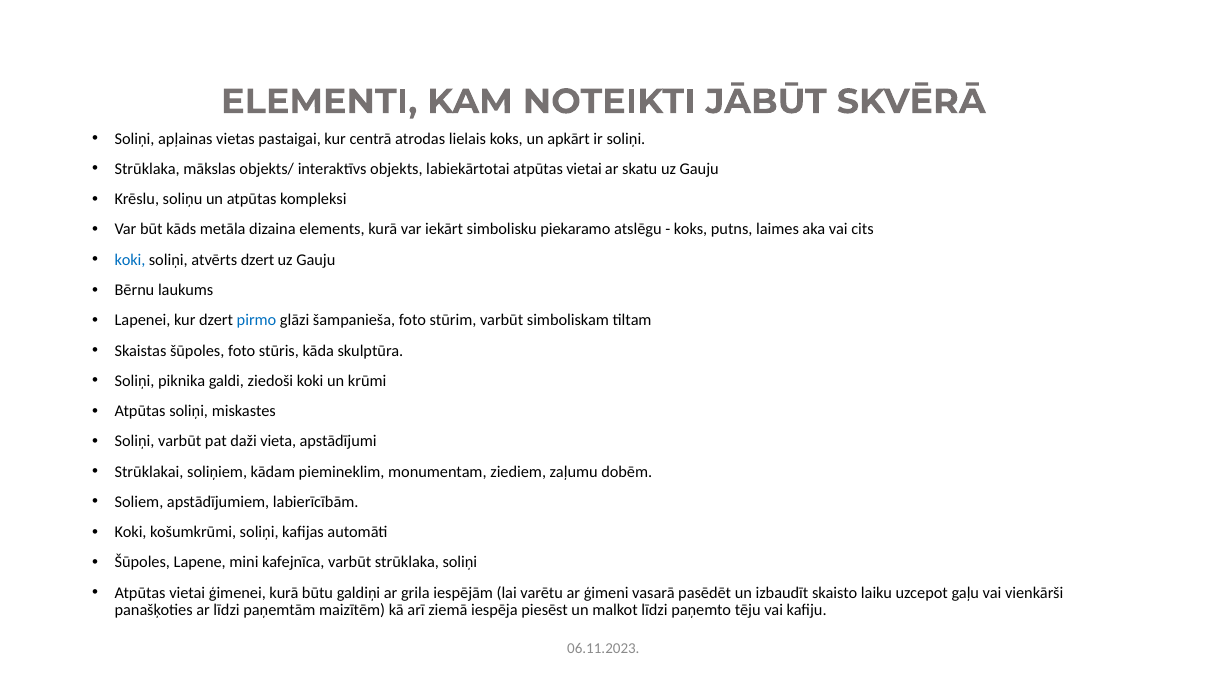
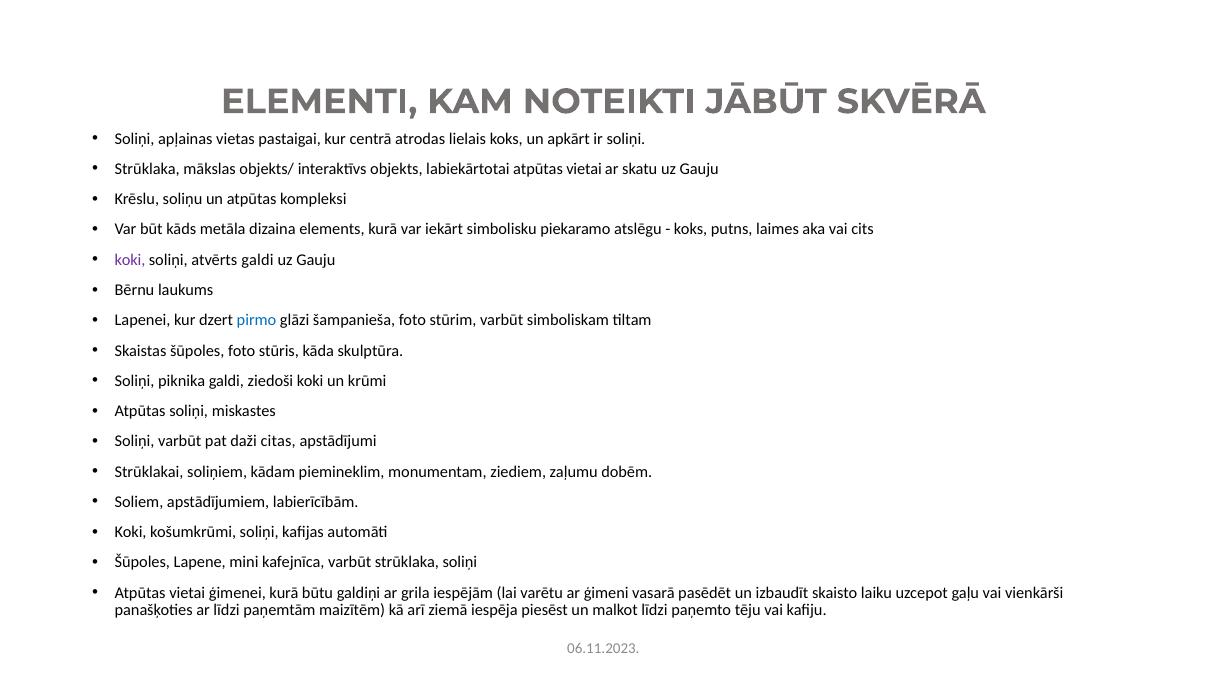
koki colour: blue -> purple (130, 260)
atvērts dzert: dzert -> galdi (257, 260)
vieta: vieta -> citas (278, 441)
